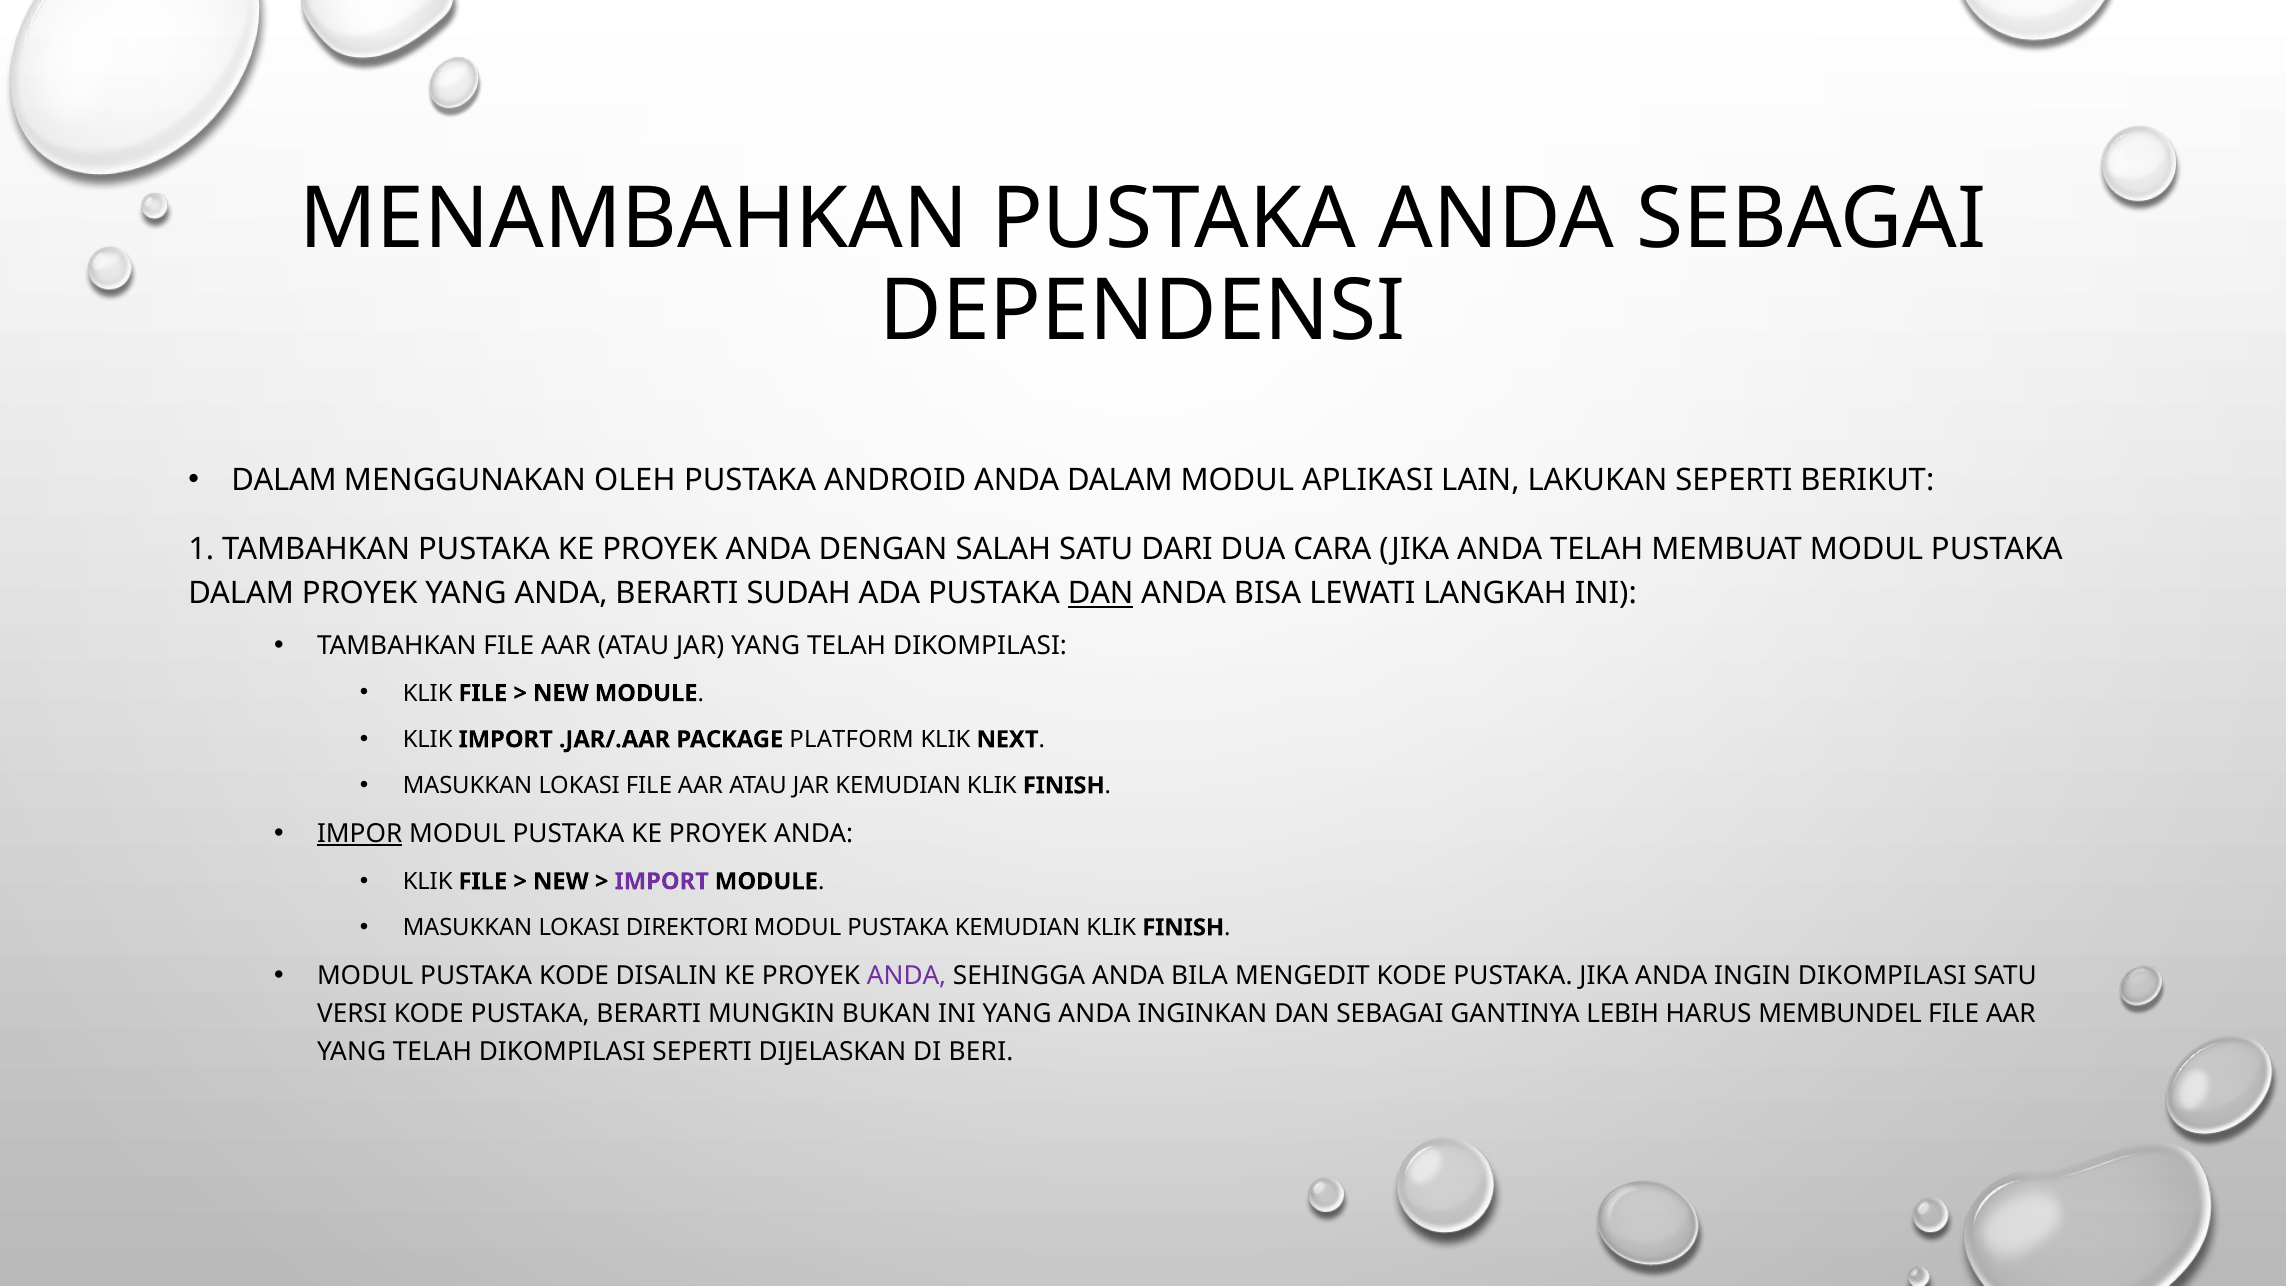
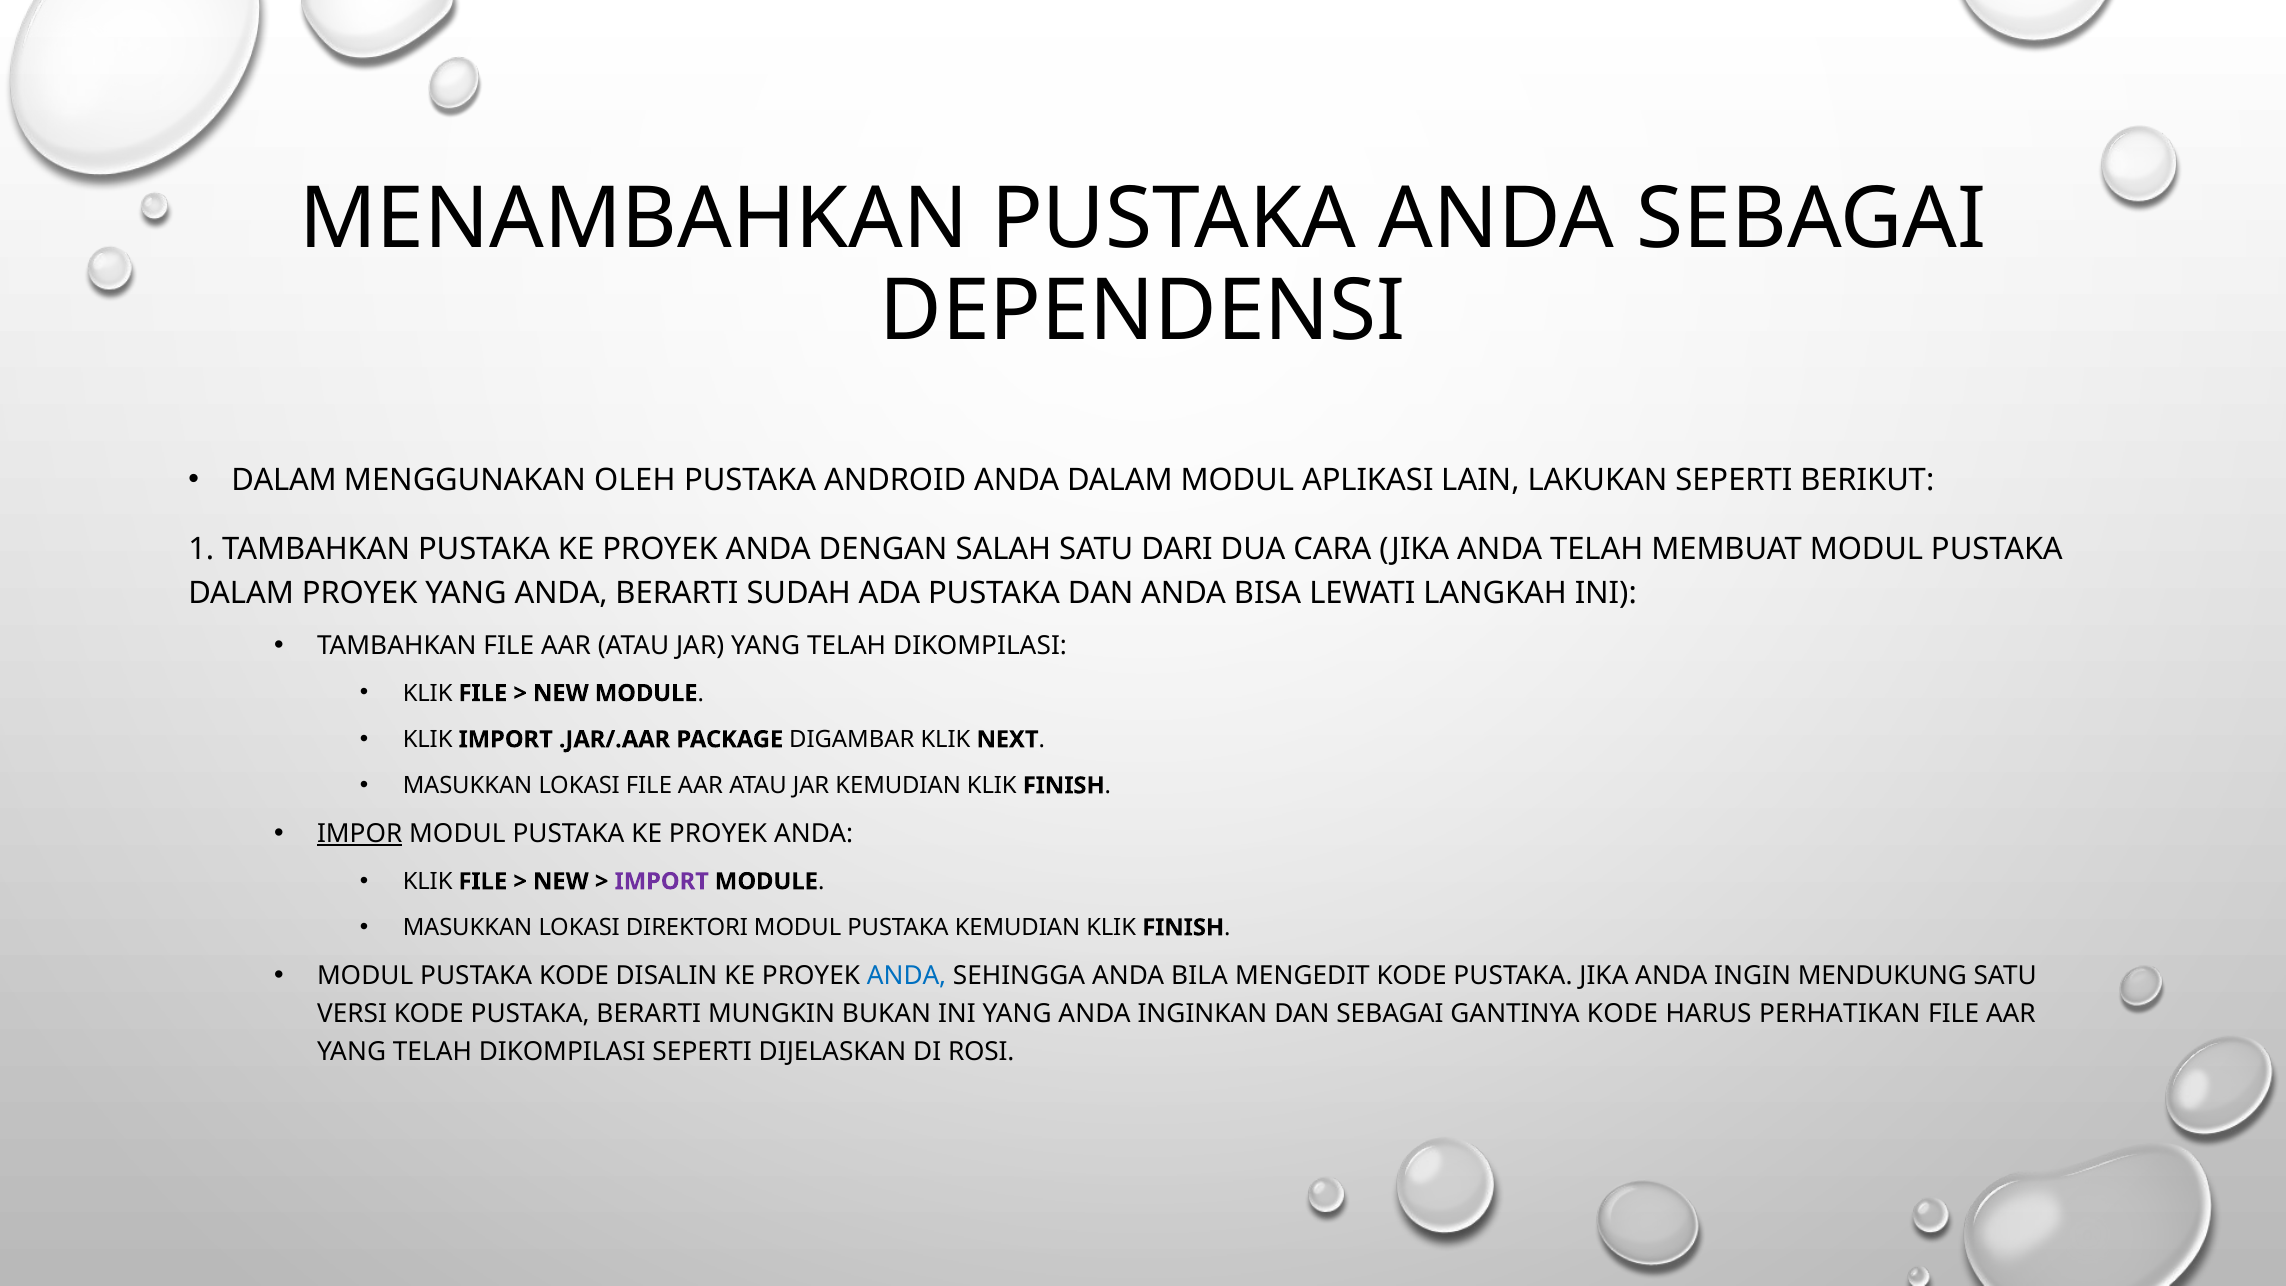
DAN underline: present -> none (1101, 594)
PLATFORM: PLATFORM -> DIGAMBAR (852, 739)
ANDA colour: purple -> blue (907, 976)
INGIN DIKOMPILASI: DIKOMPILASI -> MENDUKUNG (1882, 976)
GANTINYA LEBIH: LEBIH -> KODE (1622, 1014)
MEMBUNDEL: MEMBUNDEL -> PERHATIKAN (1840, 1014)
BERI: BERI -> ROSI (981, 1051)
